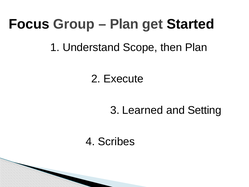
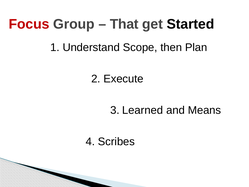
Focus colour: black -> red (29, 24)
Plan: Plan -> That (124, 24)
Setting: Setting -> Means (204, 110)
